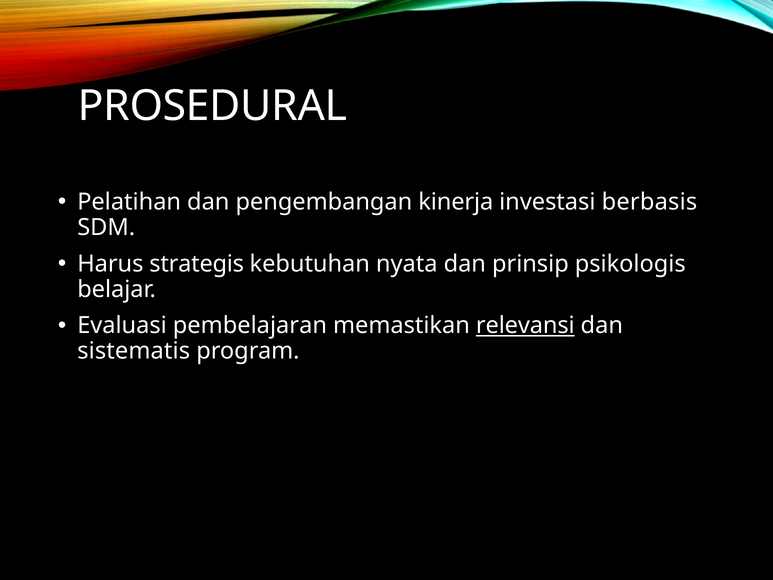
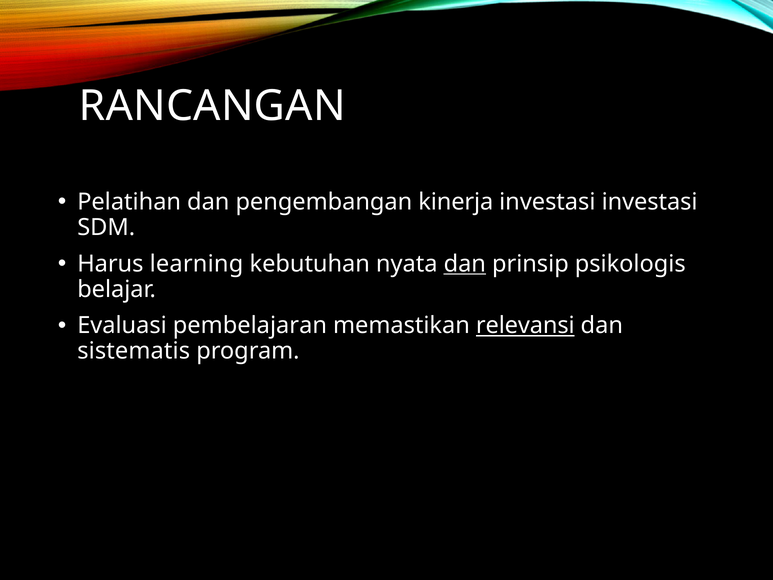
PROSEDURAL: PROSEDURAL -> RANCANGAN (212, 106)
investasi berbasis: berbasis -> investasi (650, 202)
strategis: strategis -> learning (196, 264)
dan underline: none -> present (465, 264)
